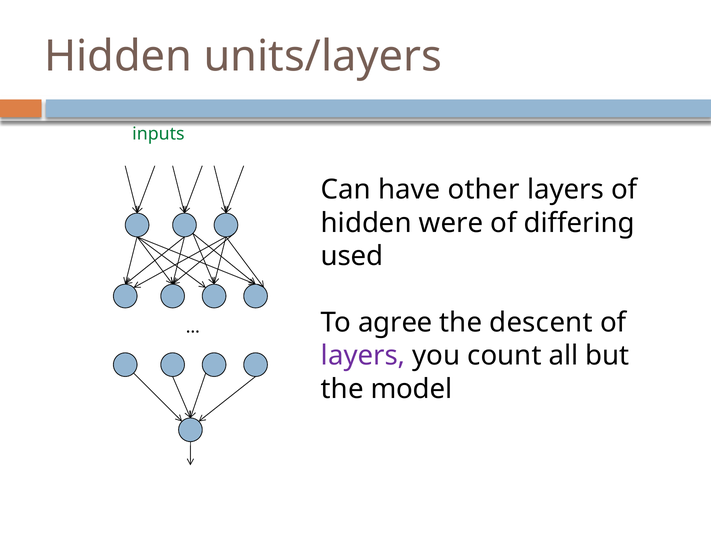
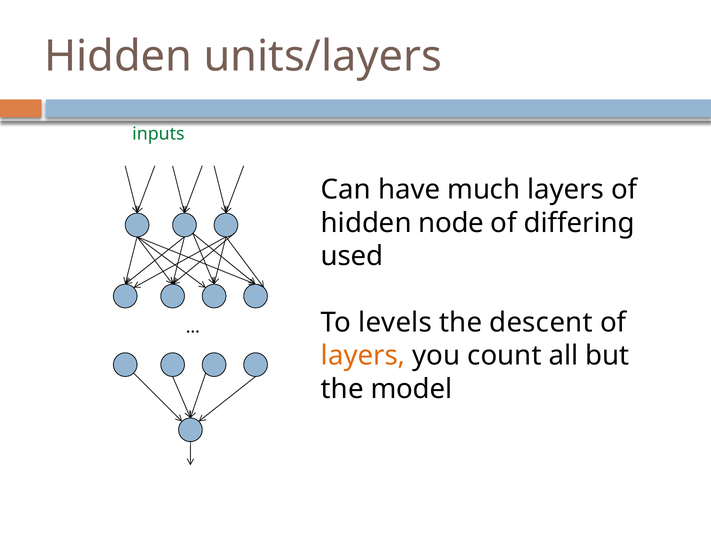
other: other -> much (484, 190)
were: were -> node (451, 223)
agree: agree -> levels (395, 323)
layers colour: purple -> orange (363, 356)
